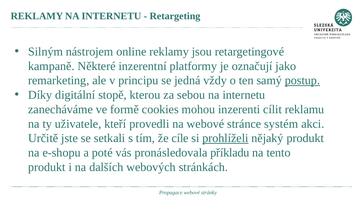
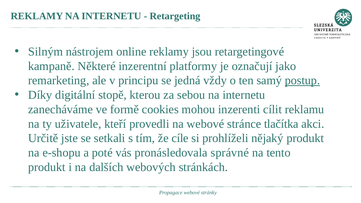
systém: systém -> tlačítka (281, 124)
prohlíželi underline: present -> none (225, 138)
příkladu: příkladu -> správné (230, 153)
